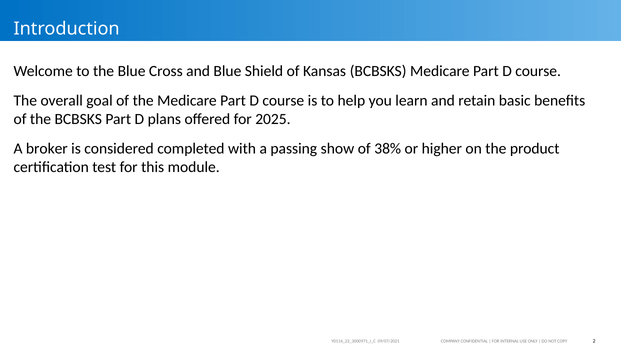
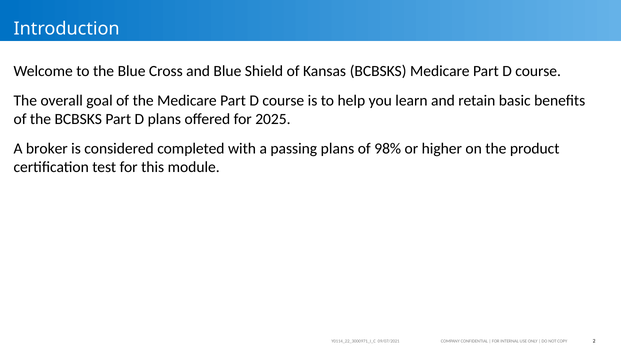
passing show: show -> plans (337, 149)
38%: 38% -> 98% (388, 149)
